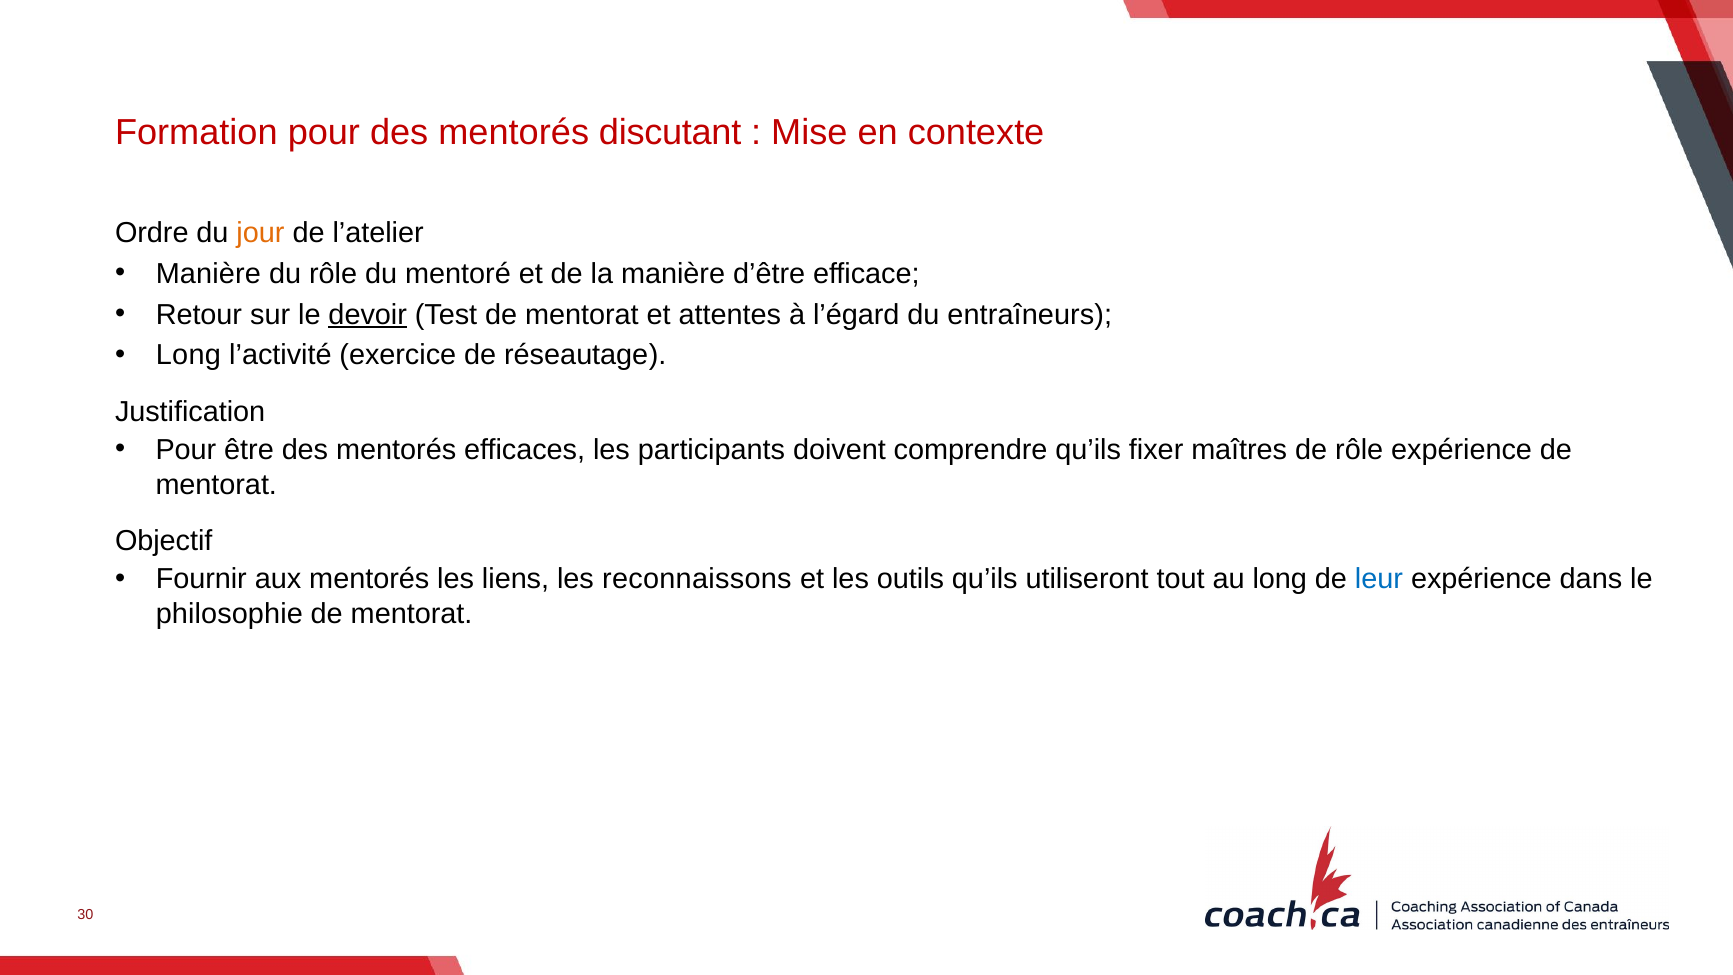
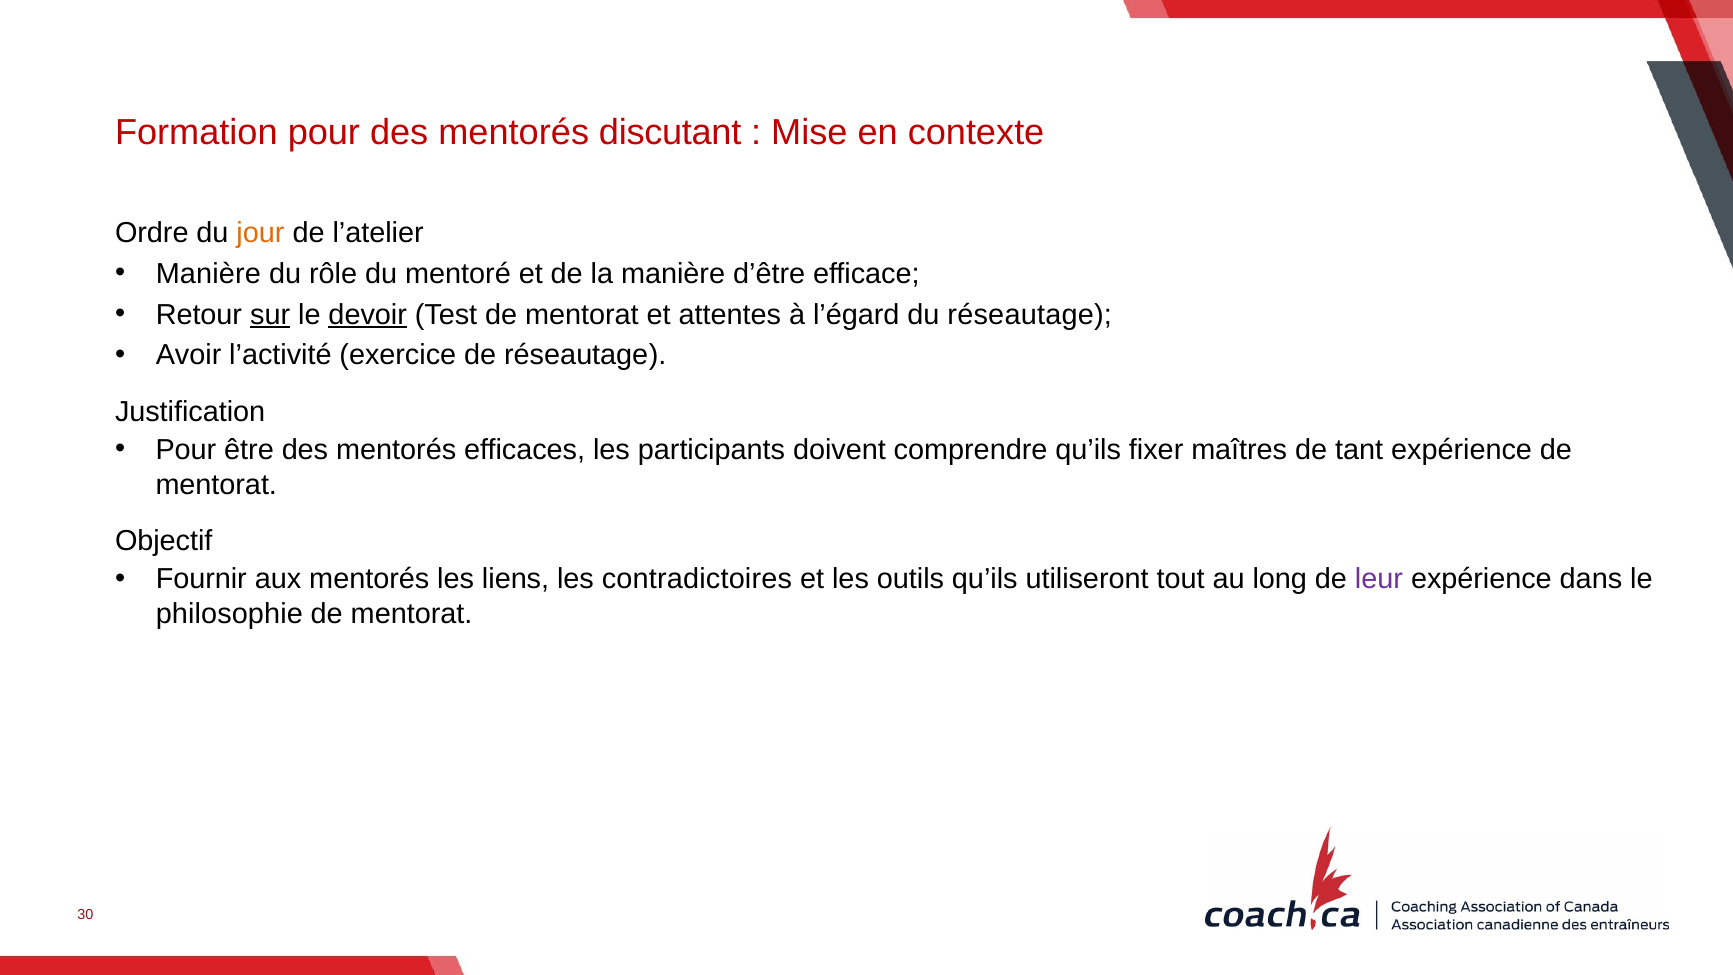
sur underline: none -> present (270, 315)
du entraîneurs: entraîneurs -> réseautage (1030, 315)
Long: Long -> Avoir (189, 355)
de rôle: rôle -> tant (1359, 450)
reconnaissons: reconnaissons -> contradictoires (697, 579)
leur colour: blue -> purple (1379, 579)
